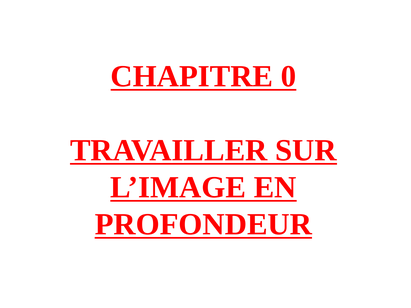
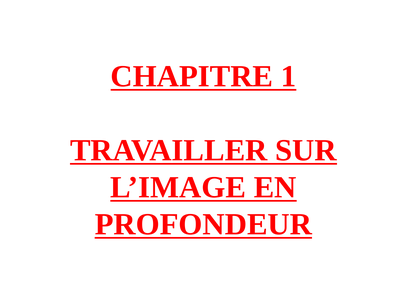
0: 0 -> 1 (289, 76)
